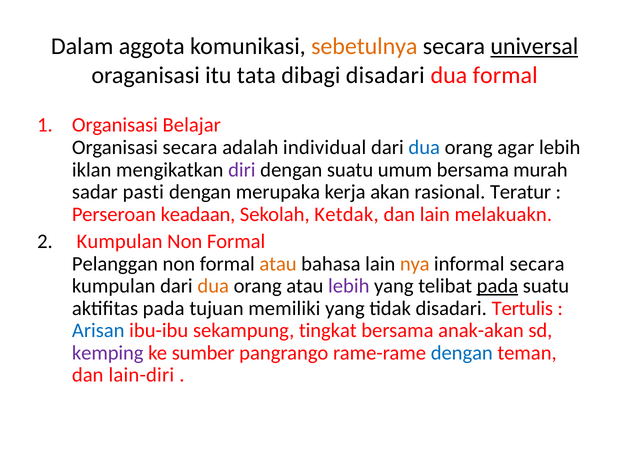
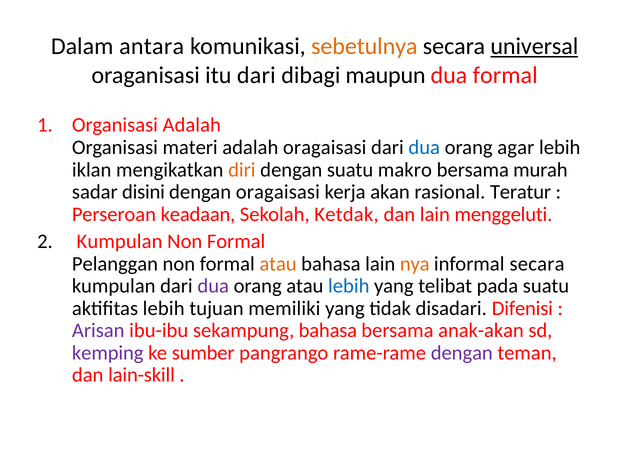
aggota: aggota -> antara (152, 47)
itu tata: tata -> dari (256, 75)
dibagi disadari: disadari -> maupun (385, 75)
Organisasi Belajar: Belajar -> Adalah (192, 125)
Organisasi secara: secara -> materi (190, 148)
adalah individual: individual -> oragaisasi (325, 148)
diri colour: purple -> orange (242, 170)
umum: umum -> makro (405, 170)
pasti: pasti -> disini (144, 192)
dengan merupaka: merupaka -> oragaisasi (278, 192)
melakuakn: melakuakn -> menggeluti (503, 214)
dua colour: orange -> purple (213, 286)
lebih colour: purple -> blue (349, 286)
pada underline: present -> none (497, 286)
aktifitas pada: pada -> lebih (164, 308)
Tertulis: Tertulis -> Difenisi (522, 308)
Arisan colour: blue -> purple (98, 331)
sekampung tingkat: tingkat -> bahasa (328, 331)
dengan colour: blue -> purple (462, 353)
lain-diri: lain-diri -> lain-skill (142, 375)
